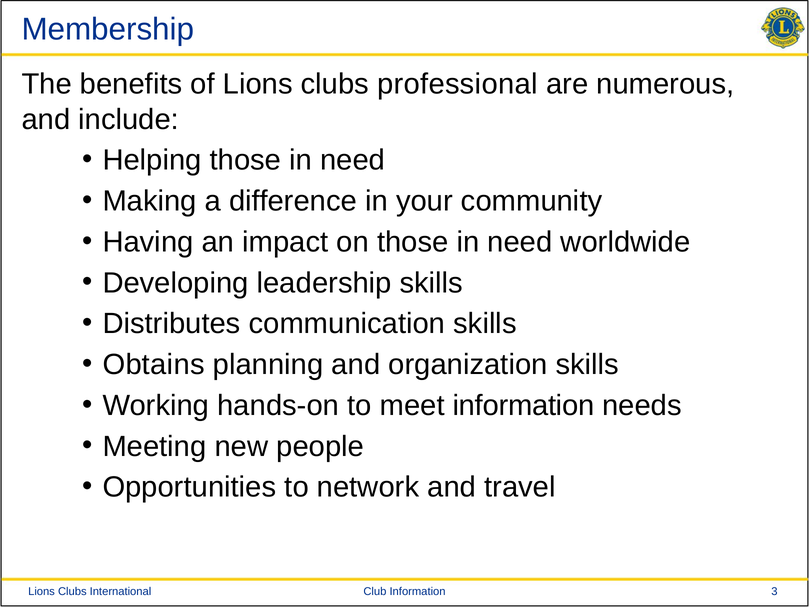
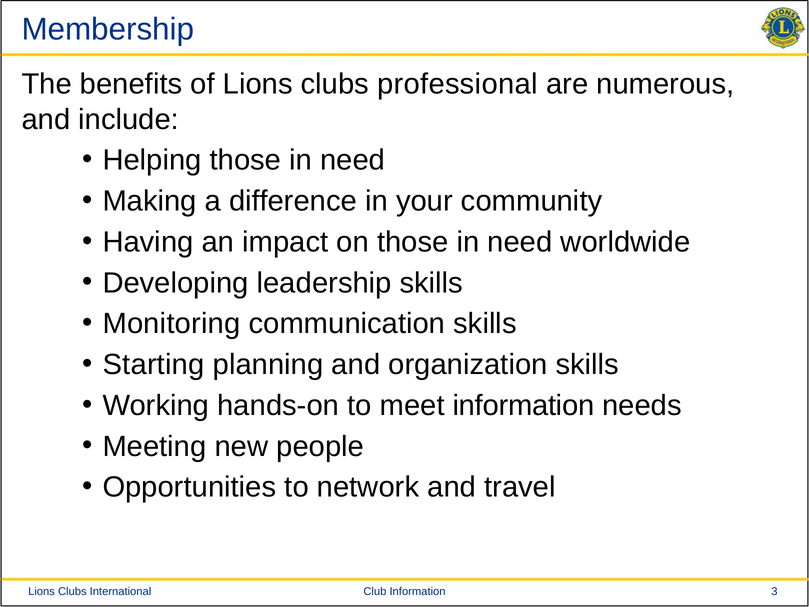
Distributes: Distributes -> Monitoring (171, 324)
Obtains: Obtains -> Starting (154, 365)
